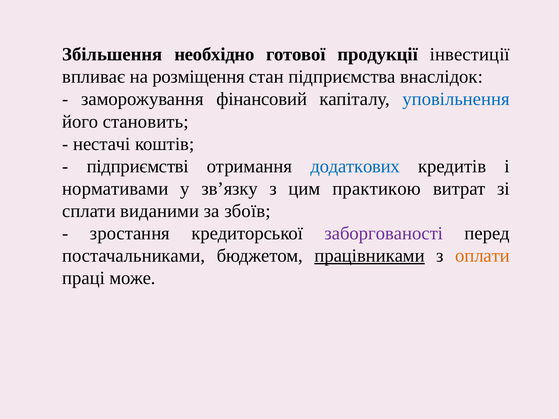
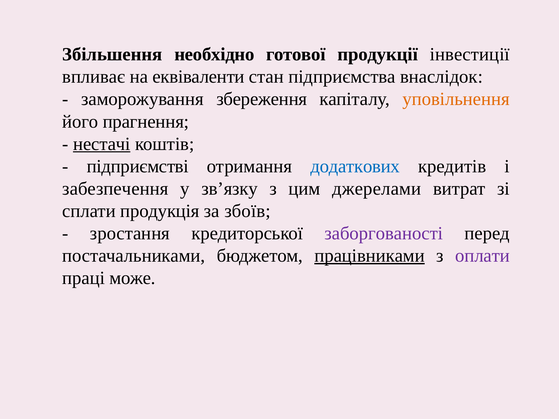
розміщення: розміщення -> еквіваленти (199, 77)
фінансовий: фінансовий -> збереження (262, 99)
уповільнення colour: blue -> orange (456, 99)
становить: становить -> прагнення (146, 122)
нестачі underline: none -> present (102, 144)
нормативами: нормативами -> забезпечення (115, 189)
практикою: практикою -> джерелами (377, 189)
виданими: виданими -> продукція (160, 211)
оплати colour: orange -> purple (483, 256)
